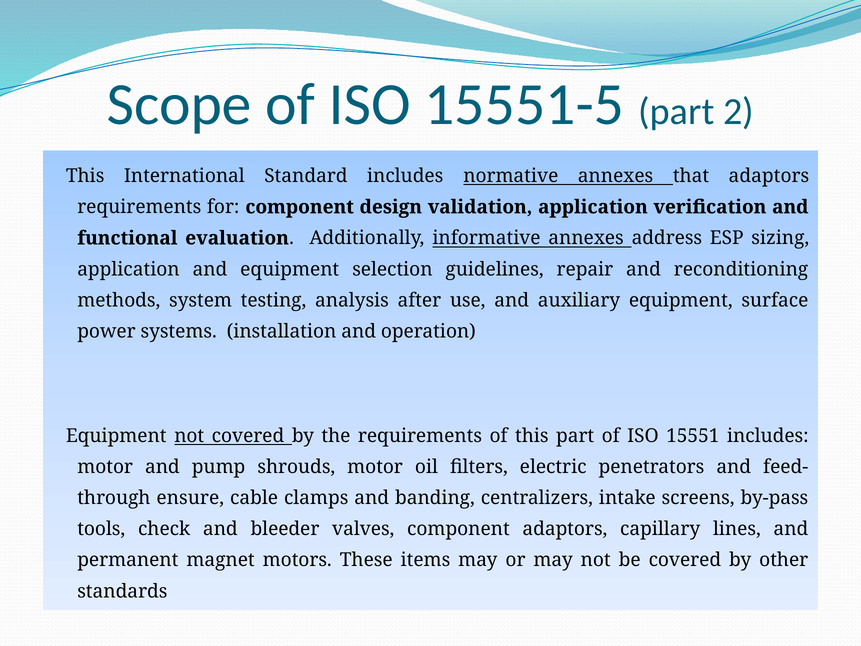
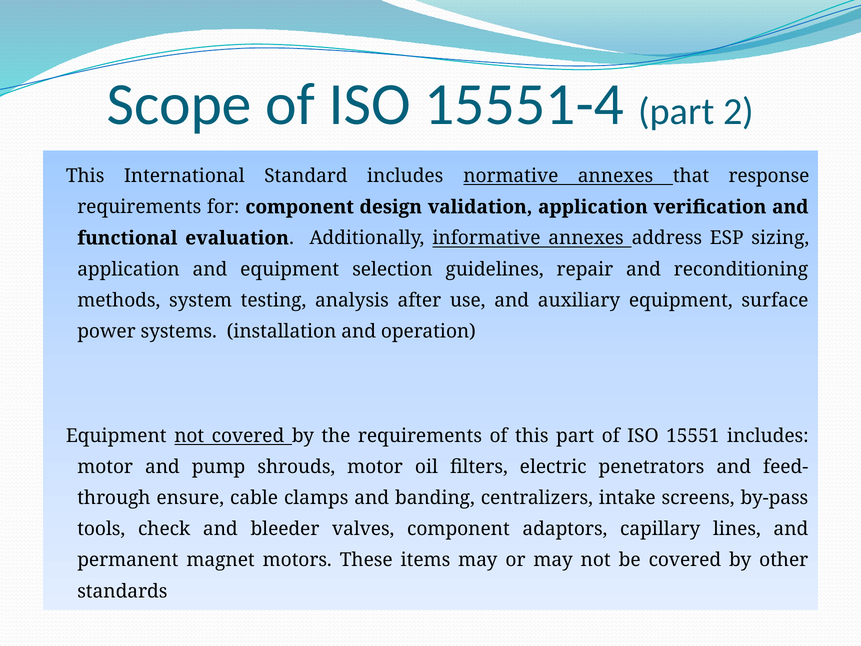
15551-5: 15551-5 -> 15551-4 (524, 105)
that adaptors: adaptors -> response (769, 176)
